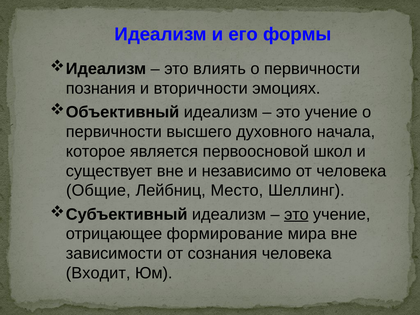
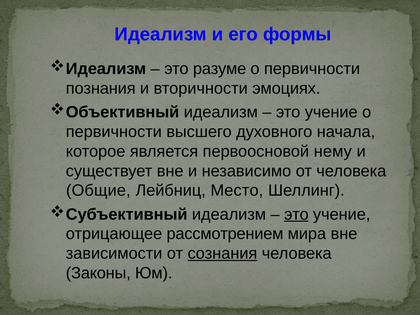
влиять: влиять -> разуме (220, 69)
школ: школ -> нему (333, 151)
формирование: формирование -> рассмотрением (225, 234)
сознания underline: none -> present (222, 254)
Входит: Входит -> Законы (98, 273)
